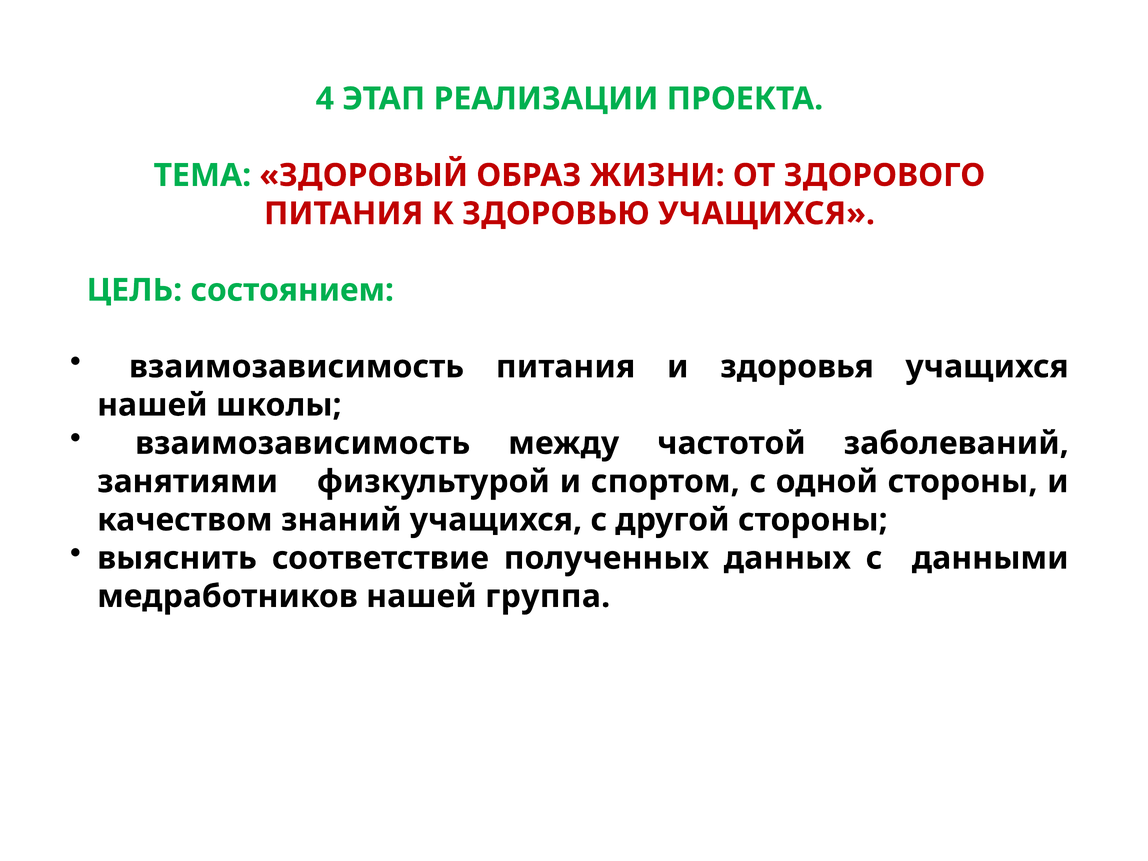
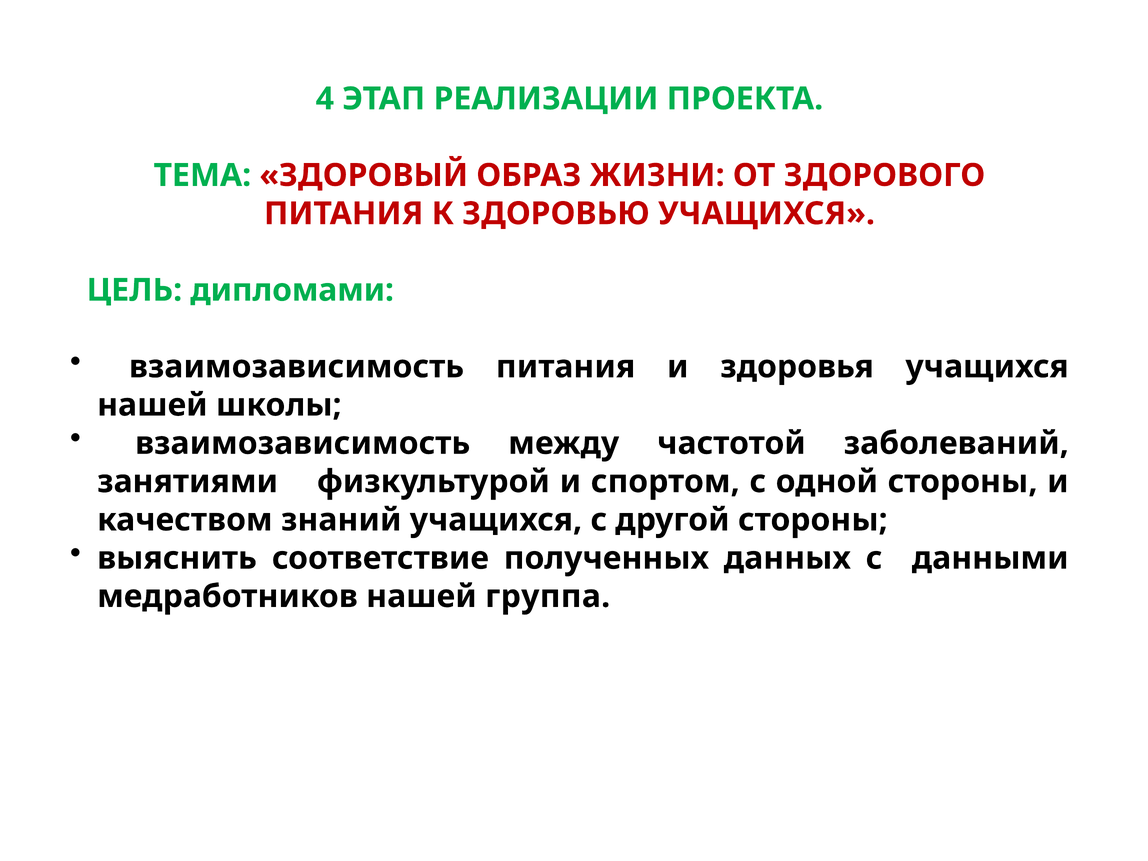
состоянием: состоянием -> дипломами (292, 290)
